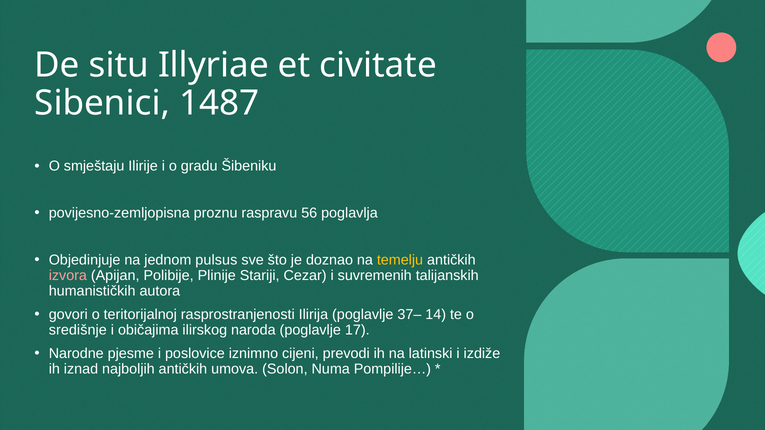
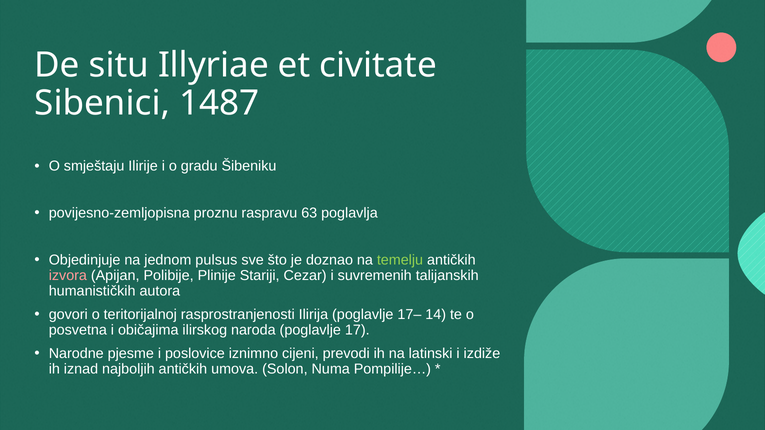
56: 56 -> 63 (309, 213)
temelju colour: yellow -> light green (400, 260)
37–: 37– -> 17– (409, 315)
središnje: središnje -> posvetna (78, 330)
